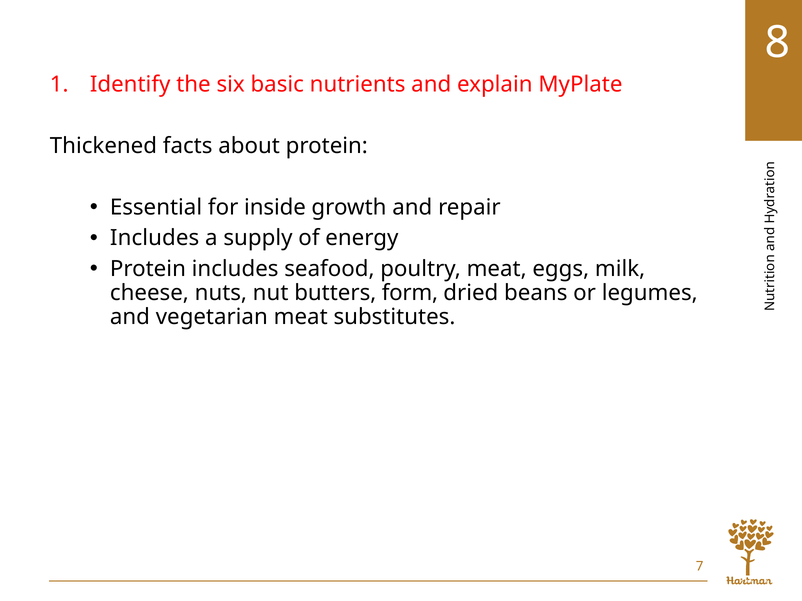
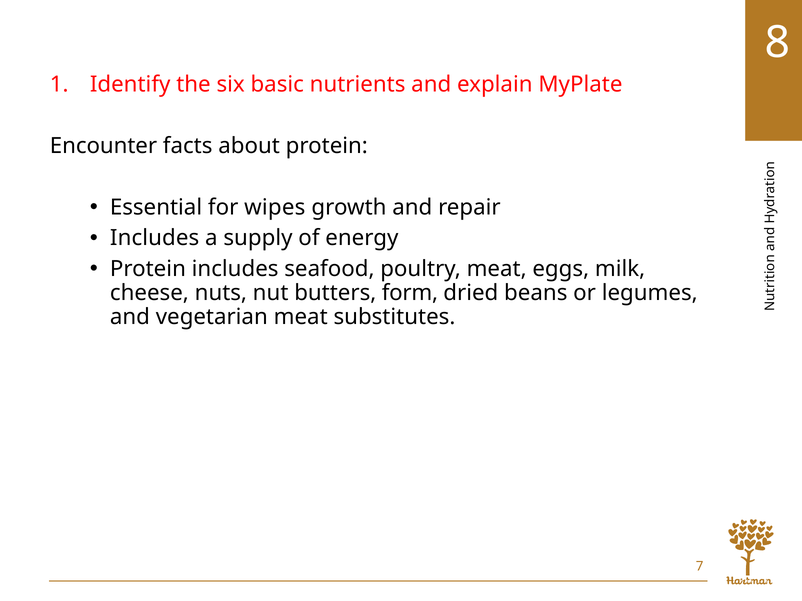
Thickened: Thickened -> Encounter (103, 146)
inside: inside -> wipes (275, 208)
